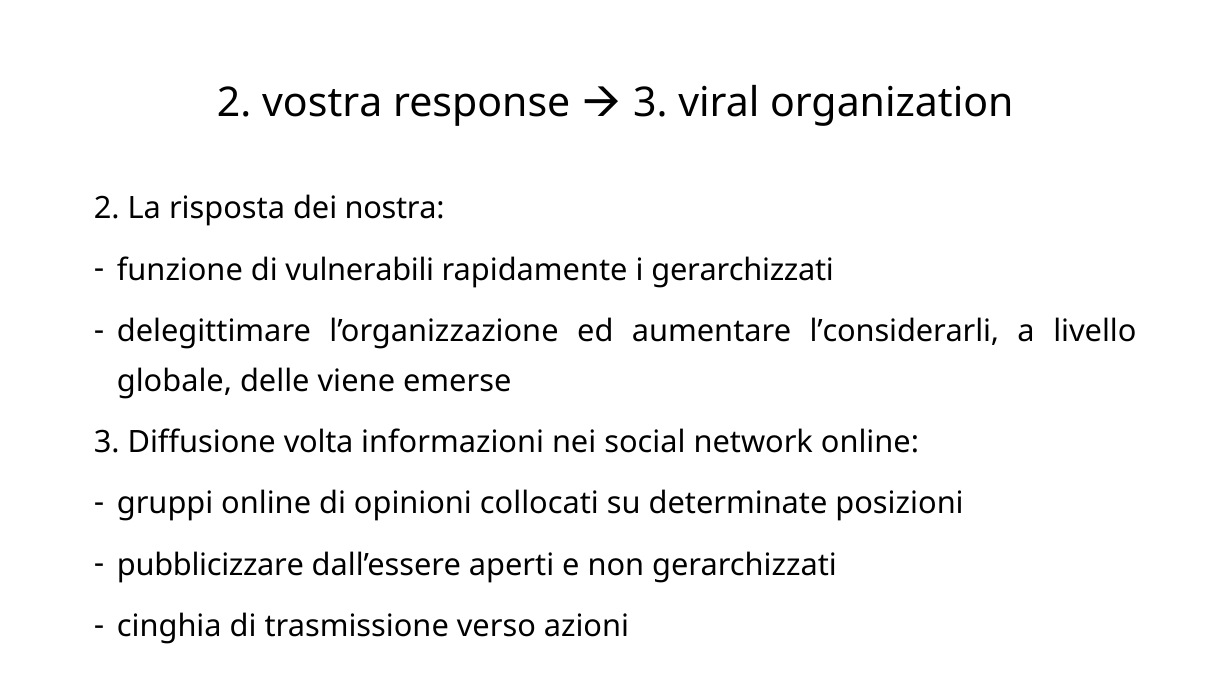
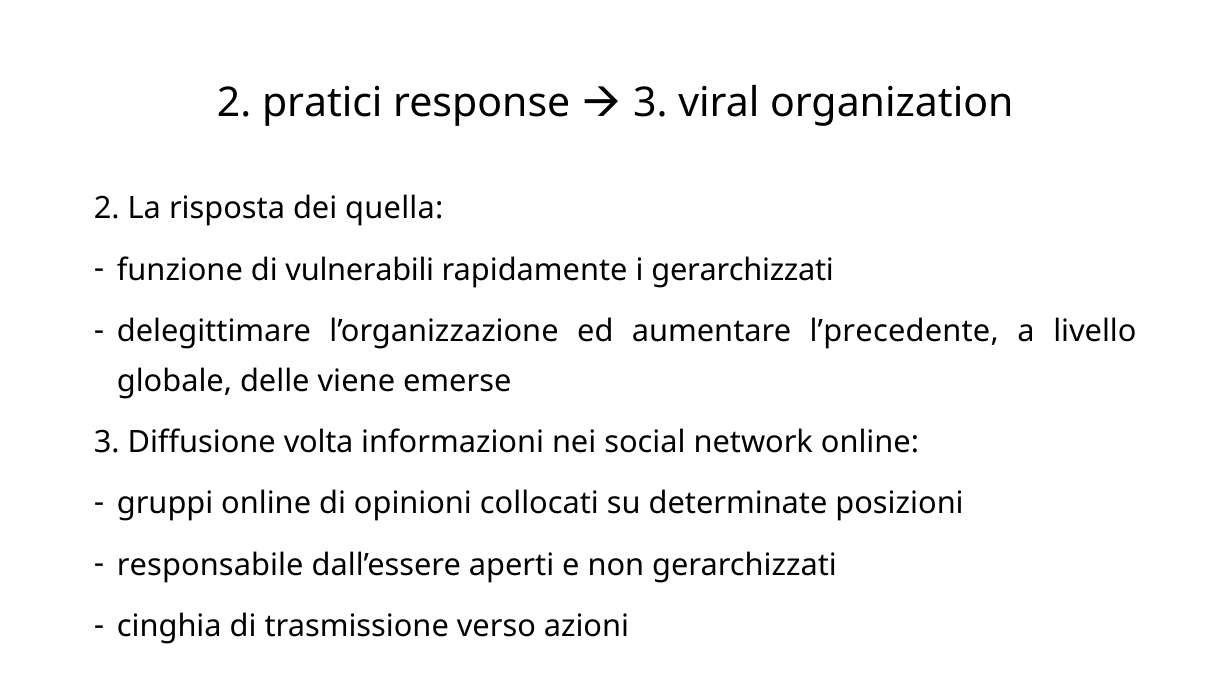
vostra: vostra -> pratici (322, 103)
nostra: nostra -> quella (394, 209)
l’considerarli: l’considerarli -> l’precedente (904, 332)
pubblicizzare: pubblicizzare -> responsabile (210, 565)
